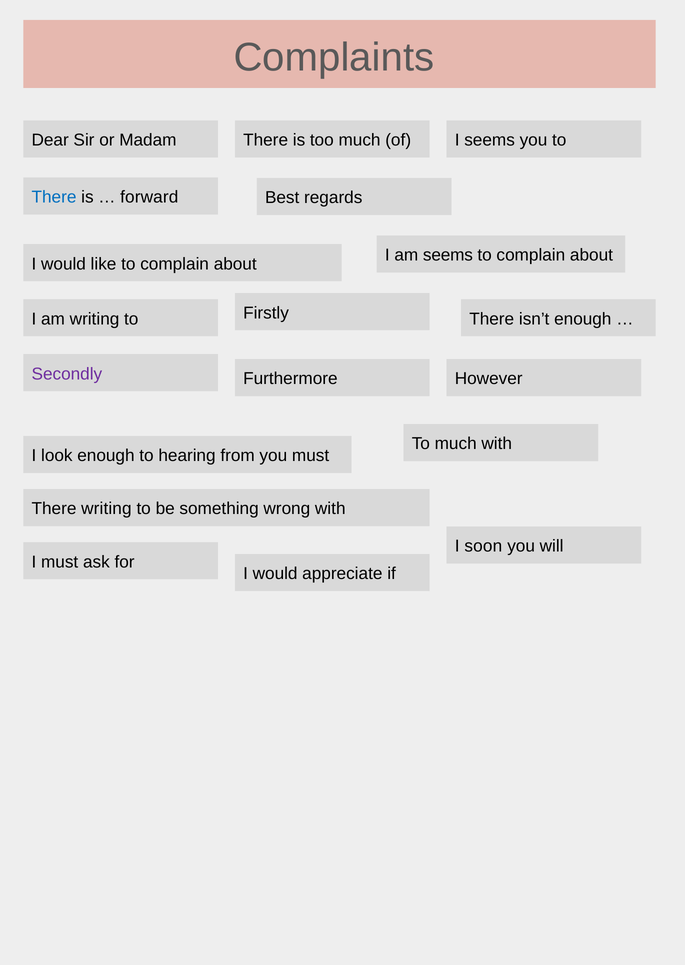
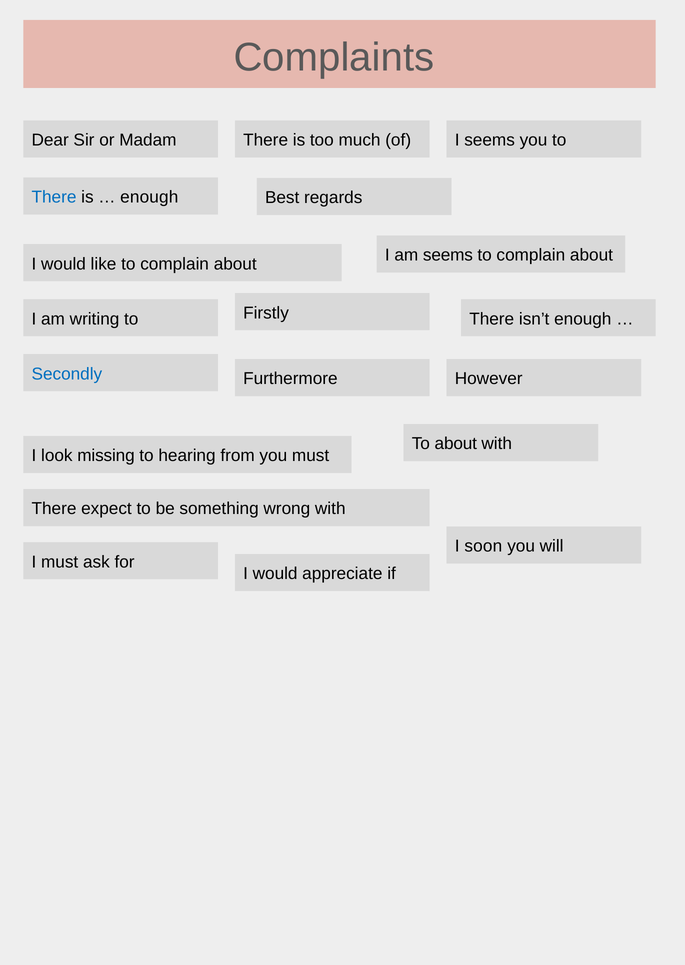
forward: forward -> enough (149, 197)
Secondly colour: purple -> blue (67, 374)
To much: much -> about (456, 444)
look enough: enough -> missing (106, 456)
There writing: writing -> expect (106, 509)
